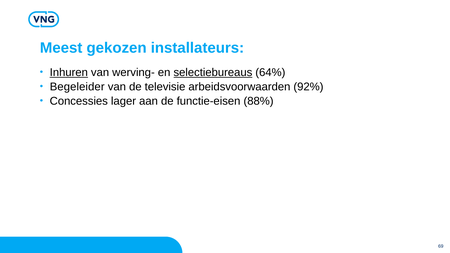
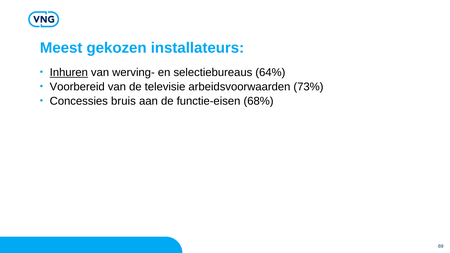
selectiebureaus underline: present -> none (213, 72)
Begeleider: Begeleider -> Voorbereid (77, 87)
92%: 92% -> 73% (308, 87)
lager: lager -> bruis (123, 101)
88%: 88% -> 68% (259, 101)
